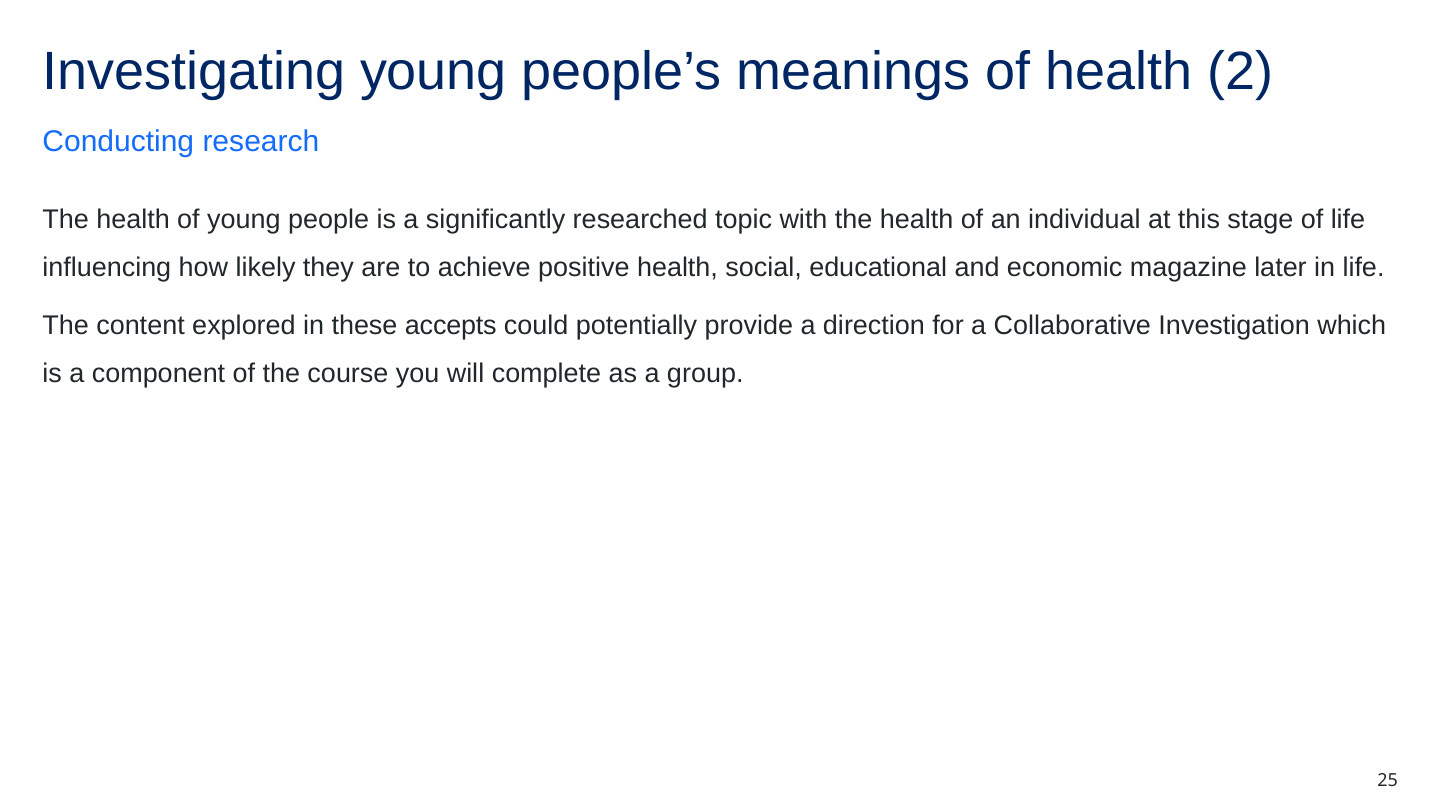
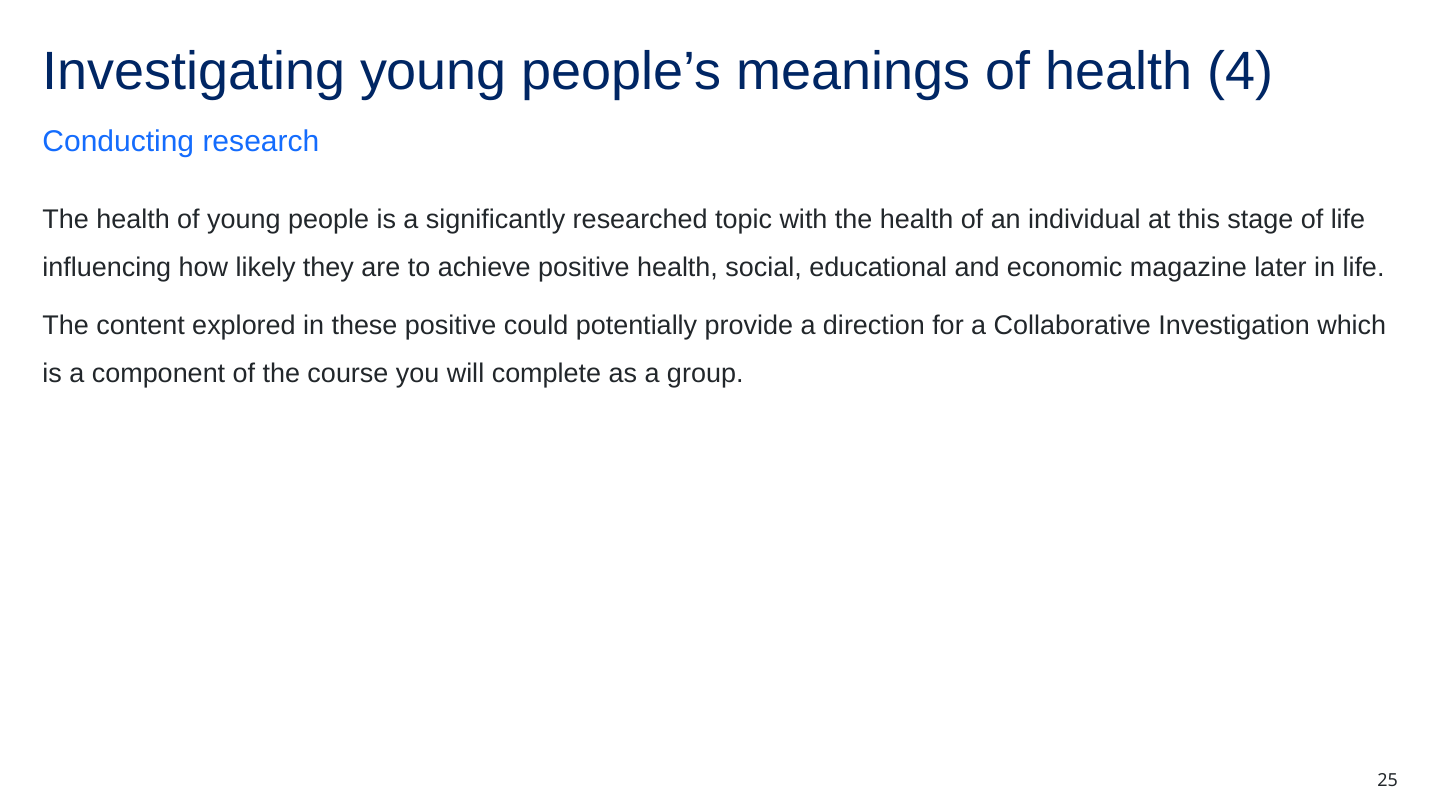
2: 2 -> 4 (1240, 71)
these accepts: accepts -> positive (451, 325)
